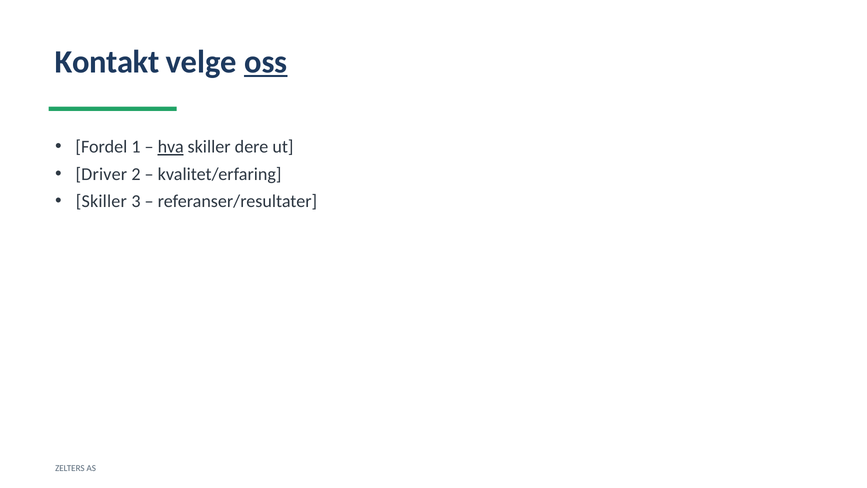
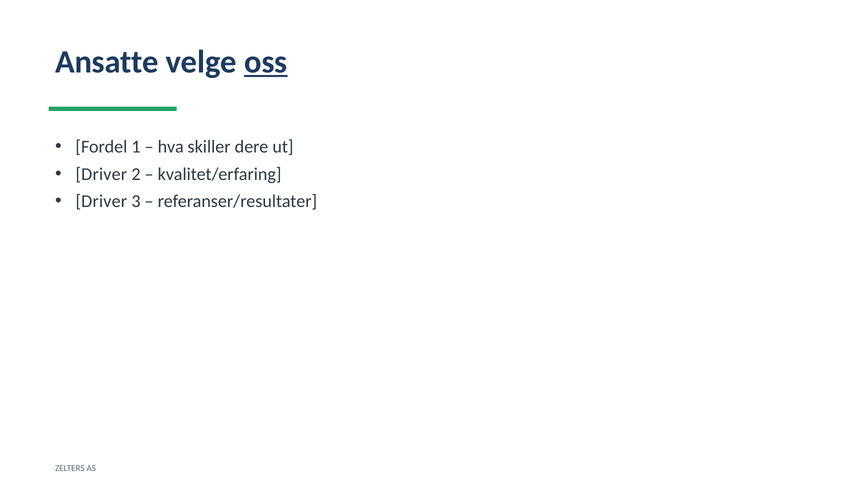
Kontakt: Kontakt -> Ansatte (107, 62)
hva underline: present -> none (171, 147)
Skiller: Skiller -> Driver (101, 201)
